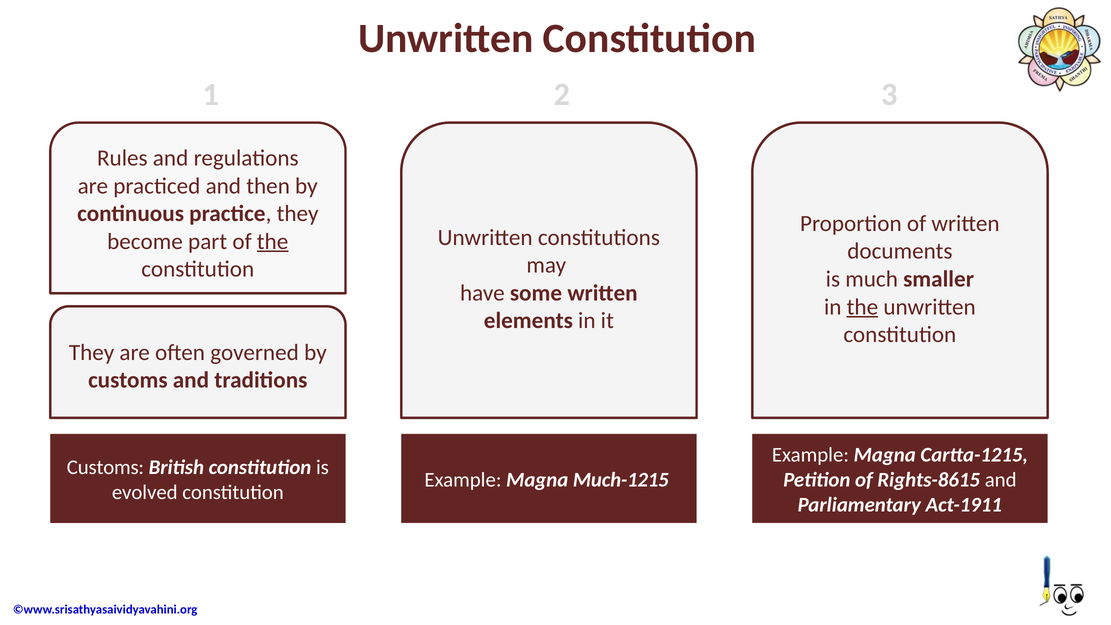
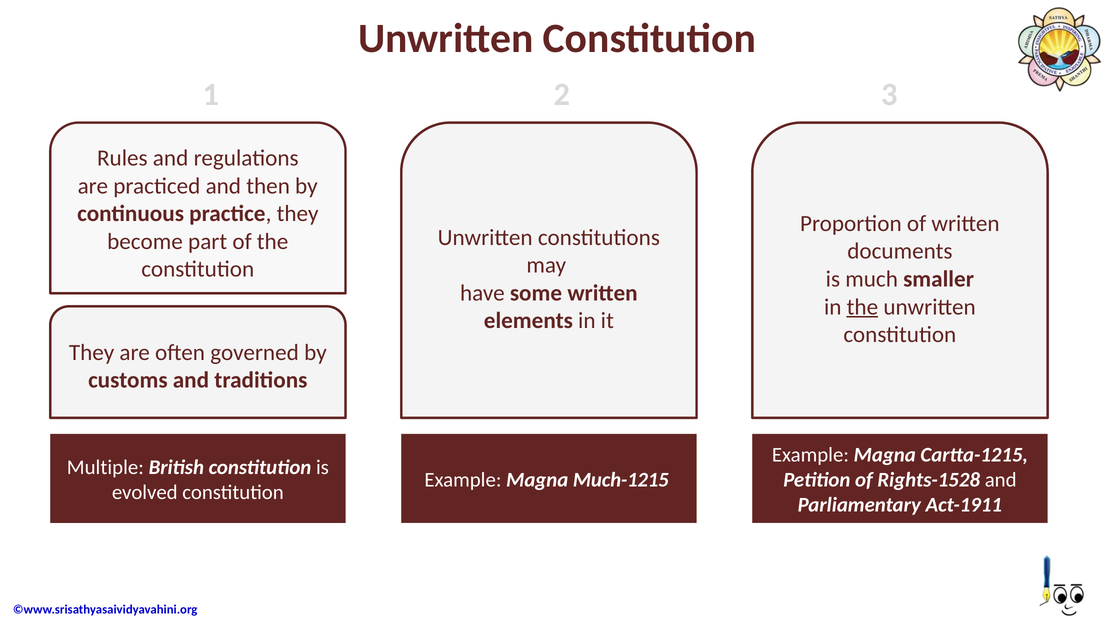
the underline: present -> none (273, 241)
Customs: Customs -> Multiple (105, 467)
Rights-8615: Rights-8615 -> Rights-1528 (929, 480)
